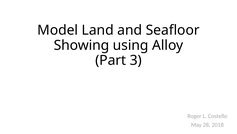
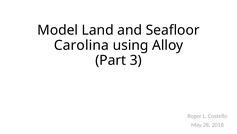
Showing: Showing -> Carolina (81, 45)
